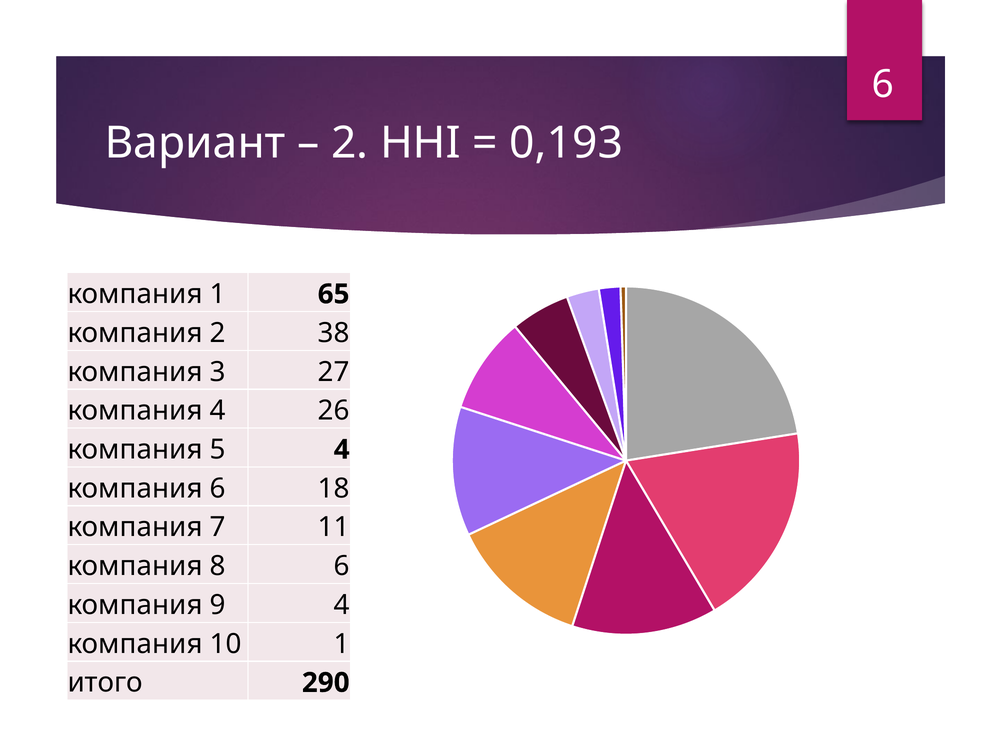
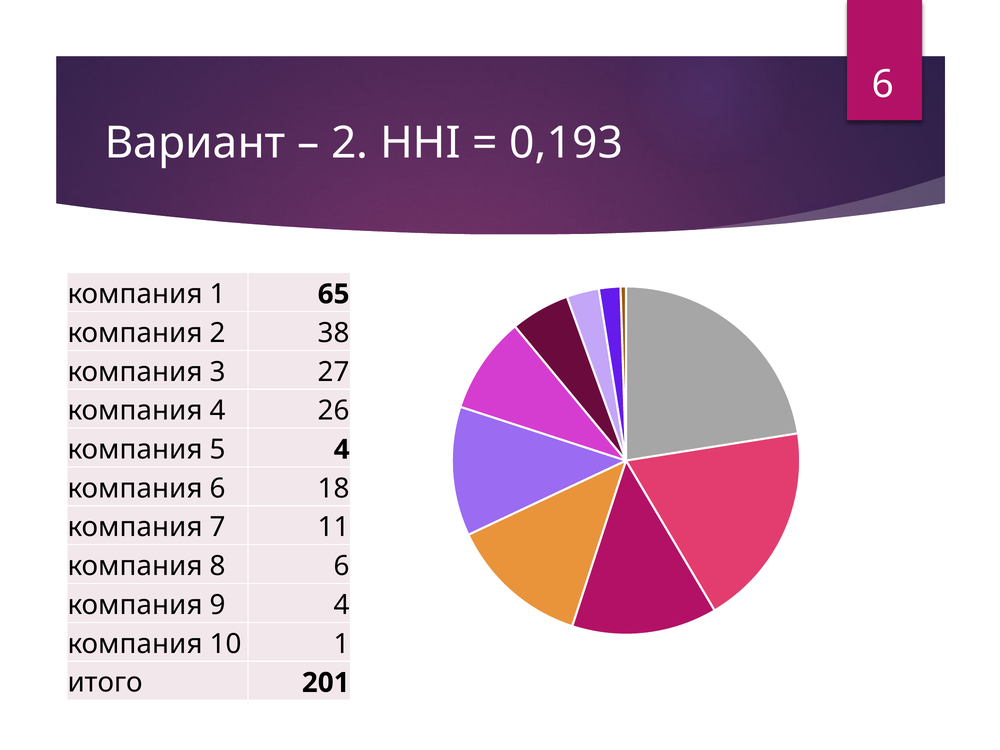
290: 290 -> 201 (326, 683)
